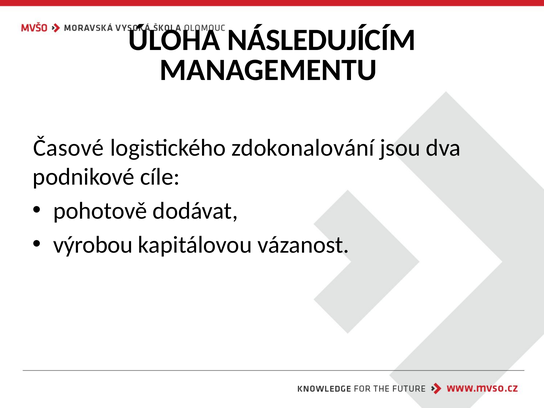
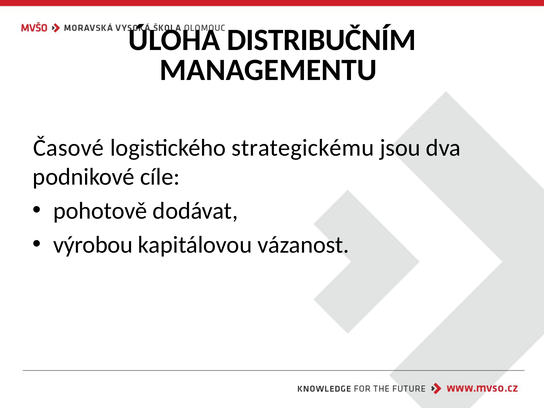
NÁSLEDUJÍCÍM: NÁSLEDUJÍCÍM -> DISTRIBUČNÍM (321, 40)
zdokonalování: zdokonalování -> strategickému (303, 148)
